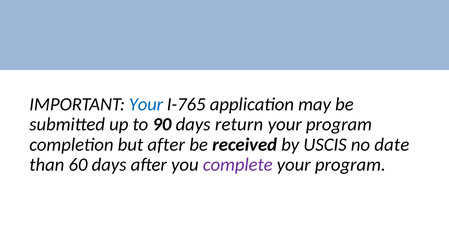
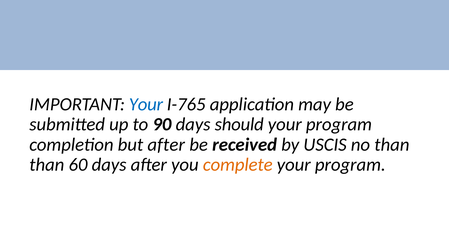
return: return -> should (239, 125)
no date: date -> than (392, 145)
complete colour: purple -> orange (238, 165)
